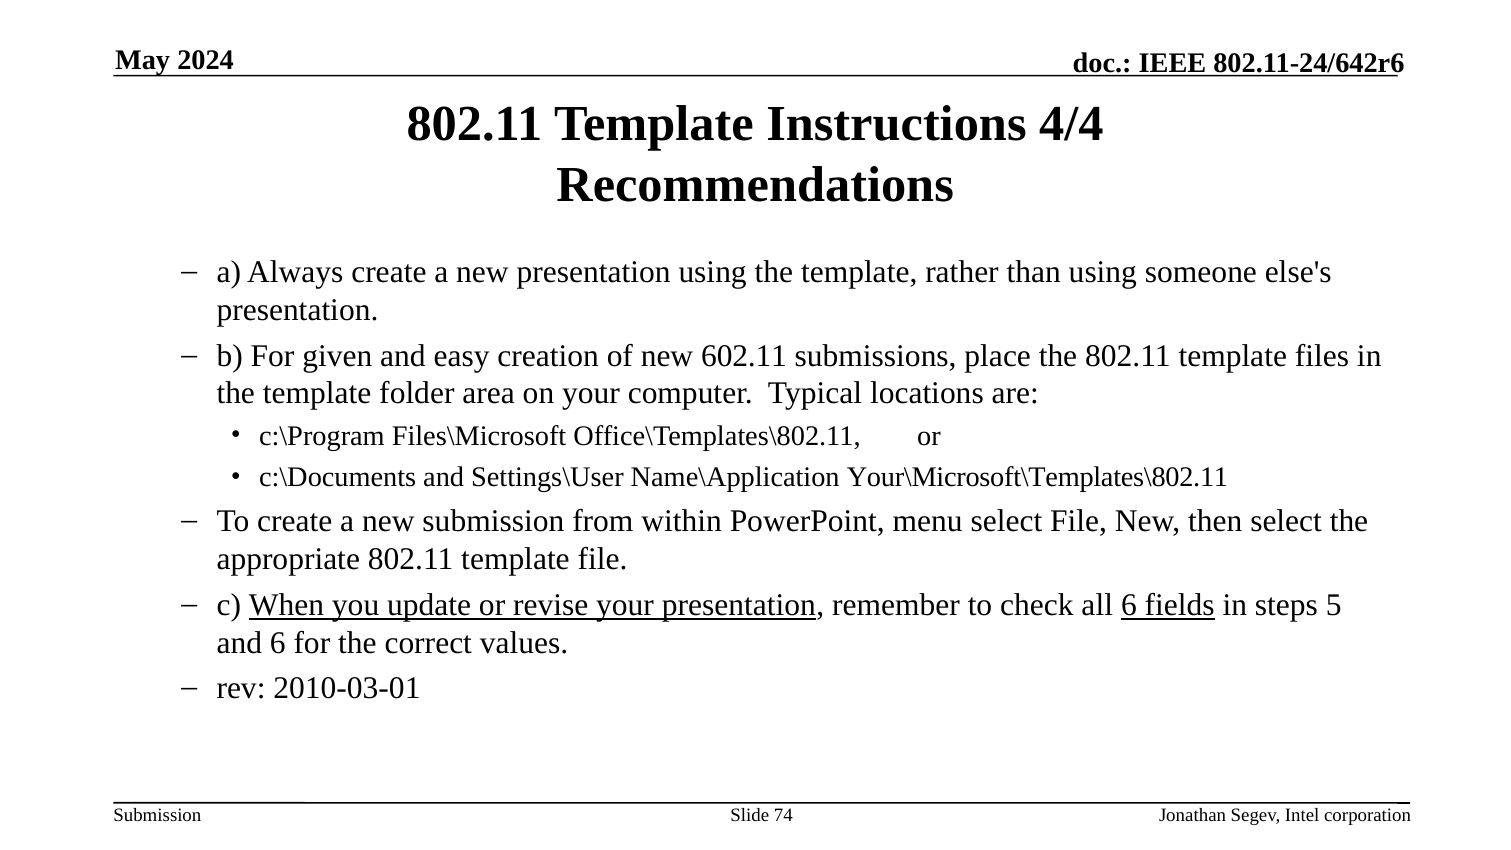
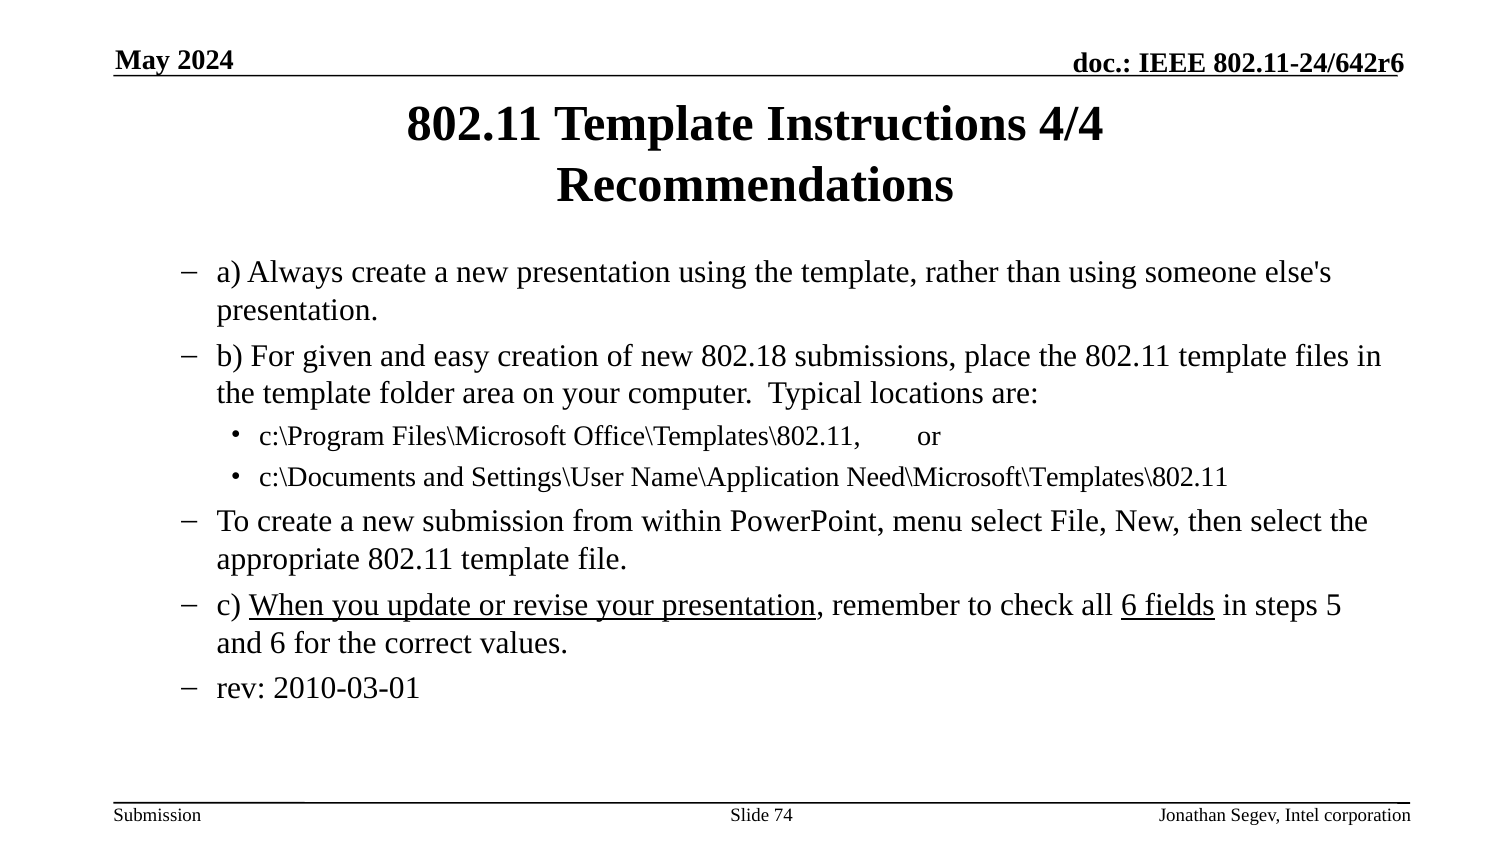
602.11: 602.11 -> 802.18 (744, 356)
Your\Microsoft\Templates\802.11: Your\Microsoft\Templates\802.11 -> Need\Microsoft\Templates\802.11 (1037, 477)
